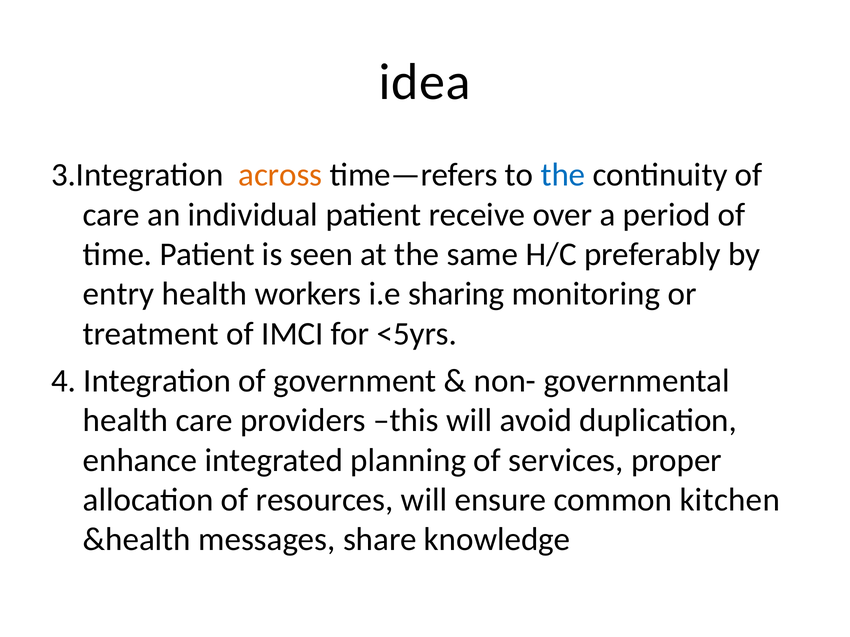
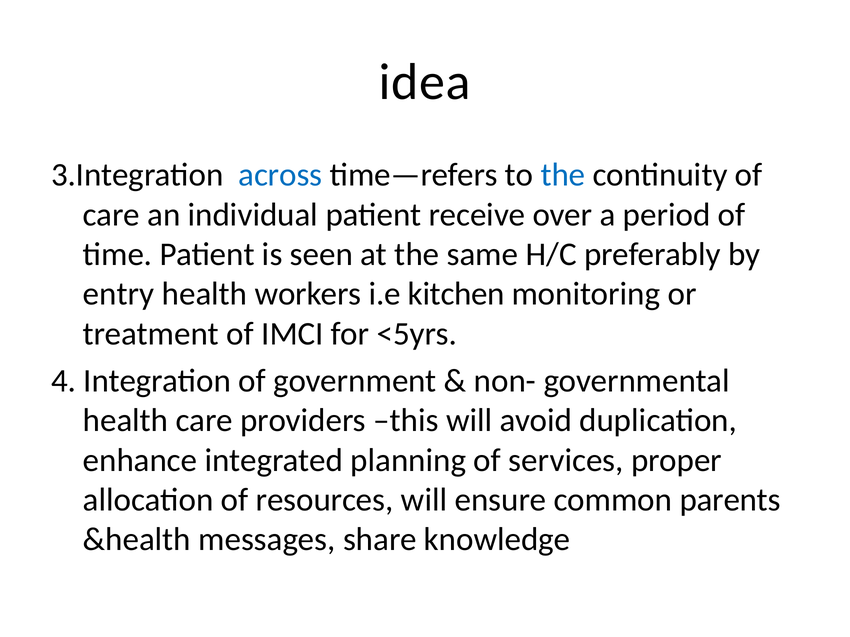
across colour: orange -> blue (280, 175)
sharing: sharing -> kitchen (456, 294)
kitchen: kitchen -> parents (730, 500)
